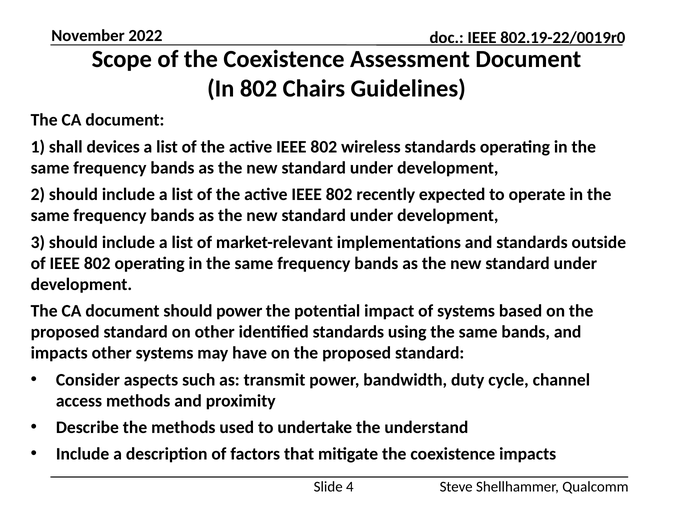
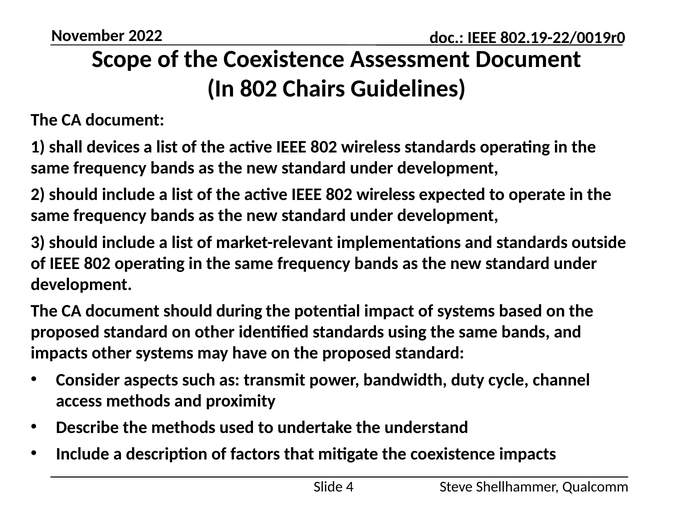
recently: recently -> wireless (386, 194)
should power: power -> during (239, 311)
